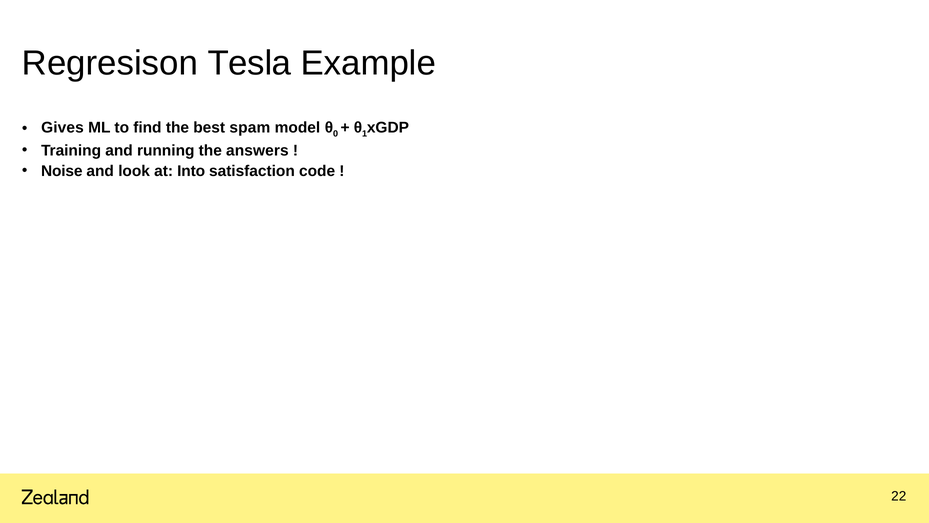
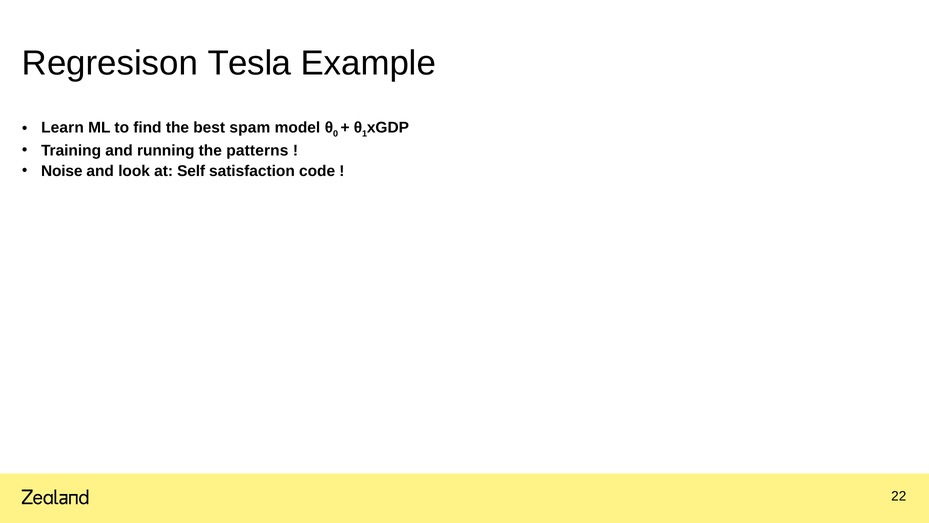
Gives: Gives -> Learn (62, 128)
answers: answers -> patterns (257, 151)
Into: Into -> Self (191, 171)
